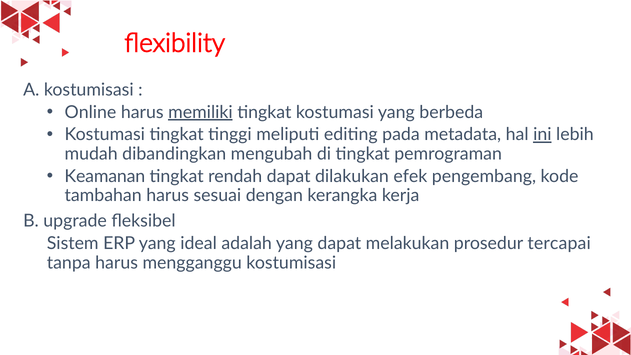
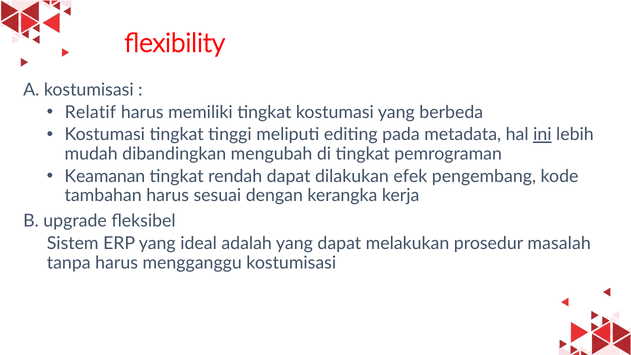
Online: Online -> Relatif (90, 112)
memiliki underline: present -> none (200, 112)
tercapai: tercapai -> masalah (559, 244)
